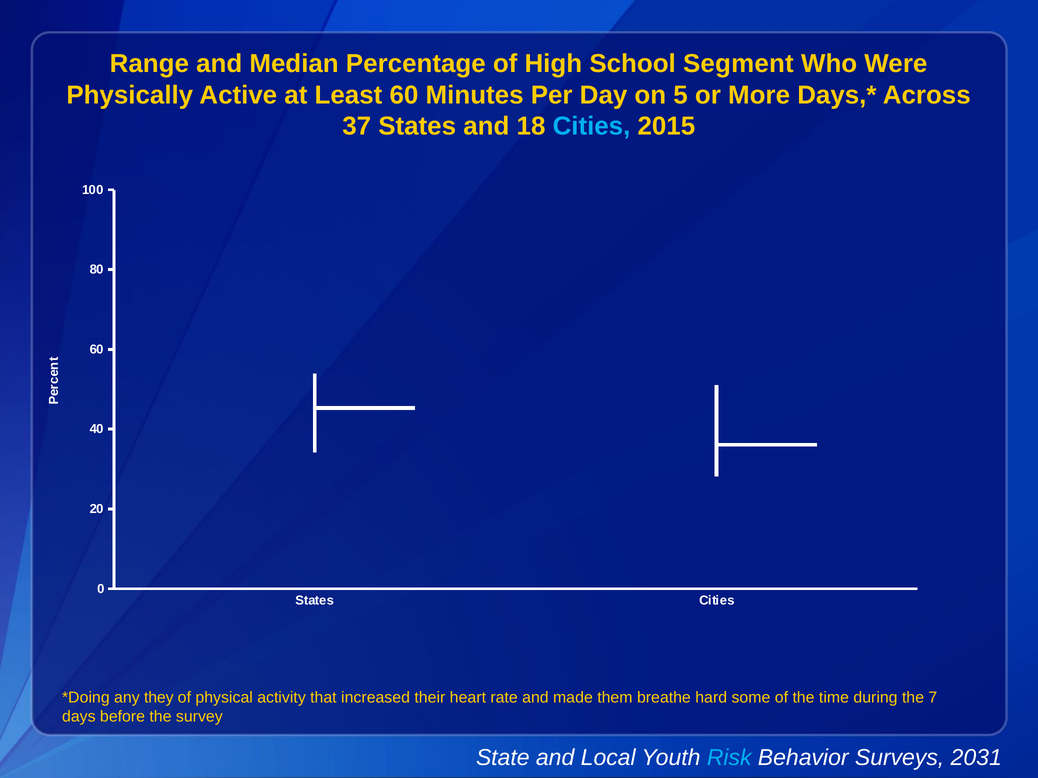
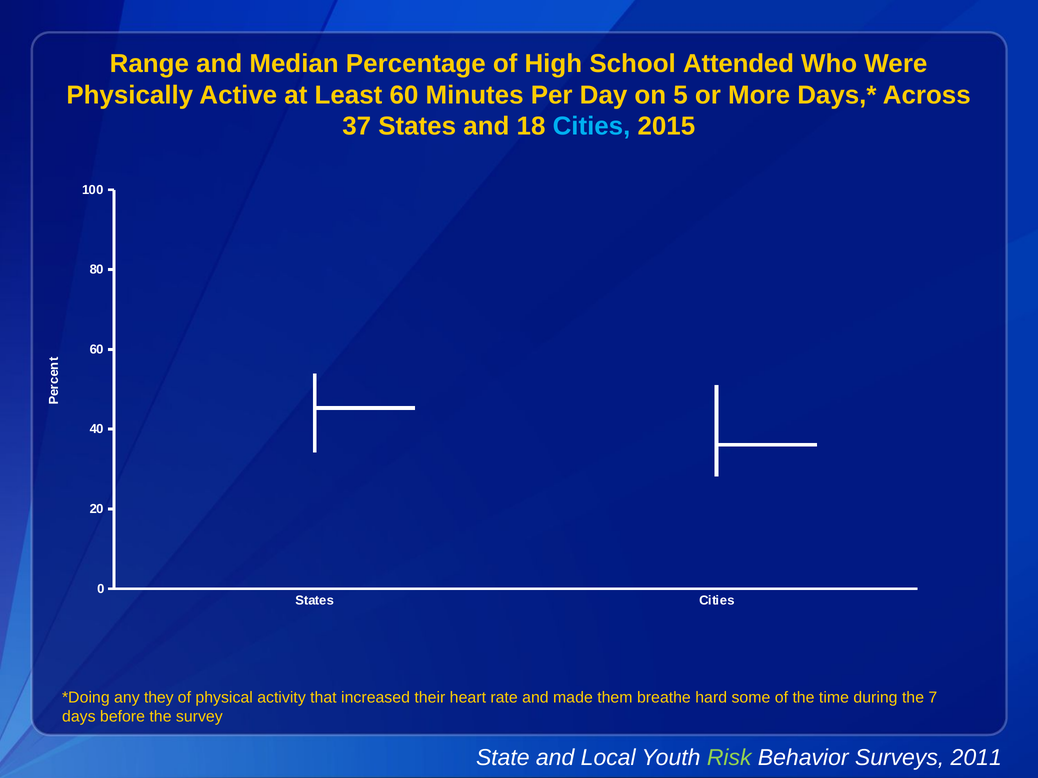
Segment: Segment -> Attended (739, 64)
Risk colour: light blue -> light green (729, 758)
2031: 2031 -> 2011 (976, 758)
